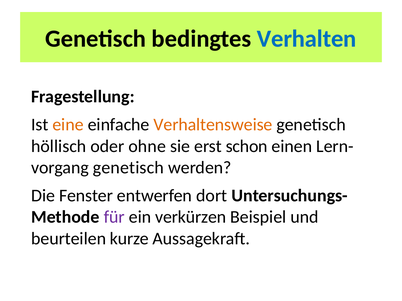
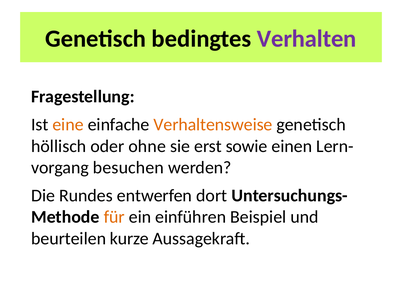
Verhalten colour: blue -> purple (307, 39)
schon: schon -> sowie (247, 146)
genetisch: genetisch -> besuchen (128, 168)
Fenster: Fenster -> Rundes (86, 196)
für colour: purple -> orange (114, 217)
verkürzen: verkürzen -> einführen (191, 217)
